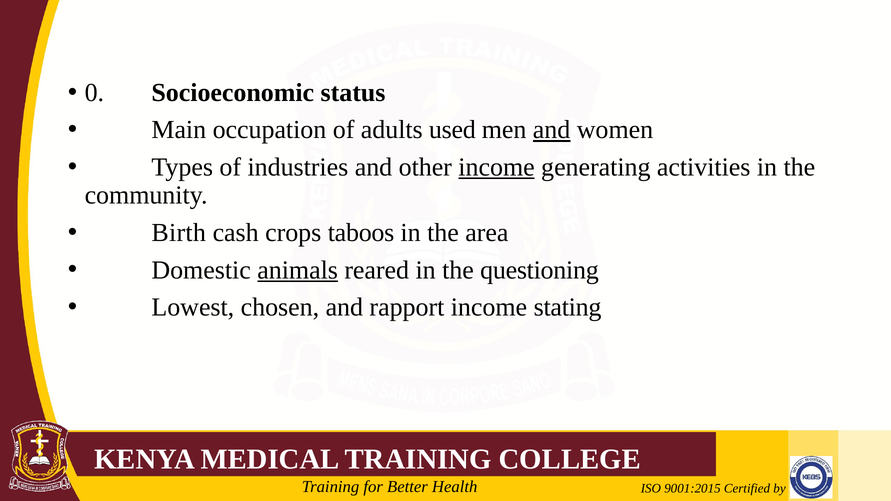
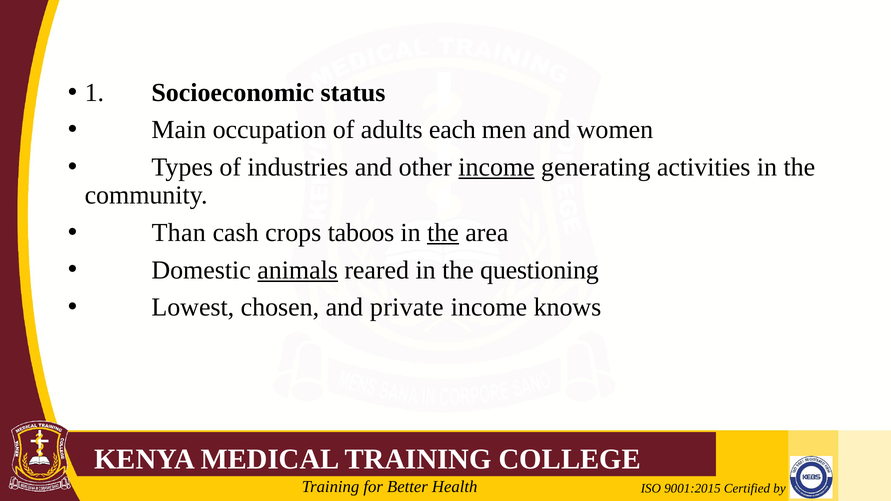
0: 0 -> 1 (94, 93)
used: used -> each (452, 130)
and underline: present -> none (552, 130)
Birth: Birth -> Than (179, 233)
the underline: none -> present (443, 233)
rapport: rapport -> private (407, 307)
stating: stating -> knows (567, 307)
